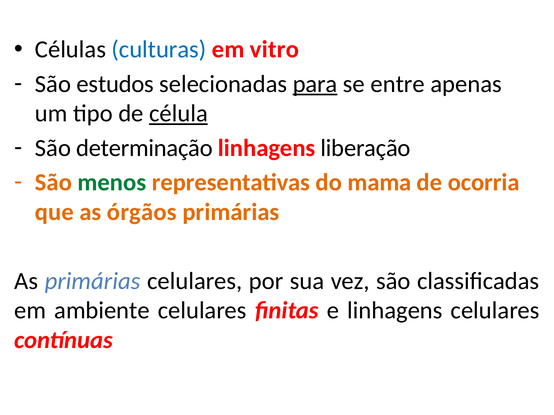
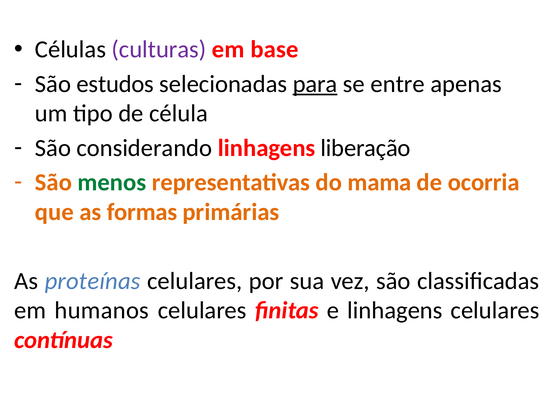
culturas colour: blue -> purple (159, 50)
vitro: vitro -> base (274, 50)
célula underline: present -> none (178, 114)
determinação: determinação -> considerando (144, 148)
órgãos: órgãos -> formas (142, 212)
As primárias: primárias -> proteínas (93, 281)
ambiente: ambiente -> humanos (102, 311)
